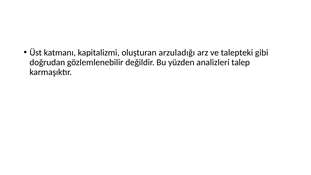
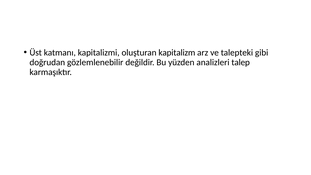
arzuladığı: arzuladığı -> kapitalizm (177, 53)
